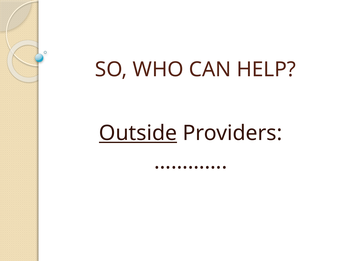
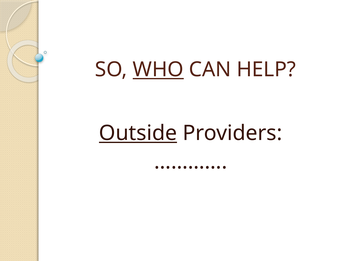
WHO underline: none -> present (158, 70)
